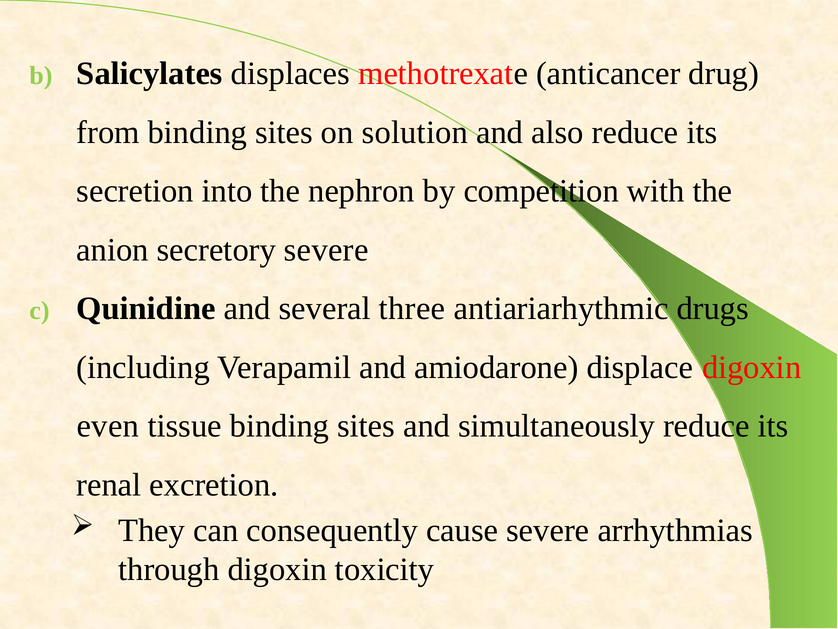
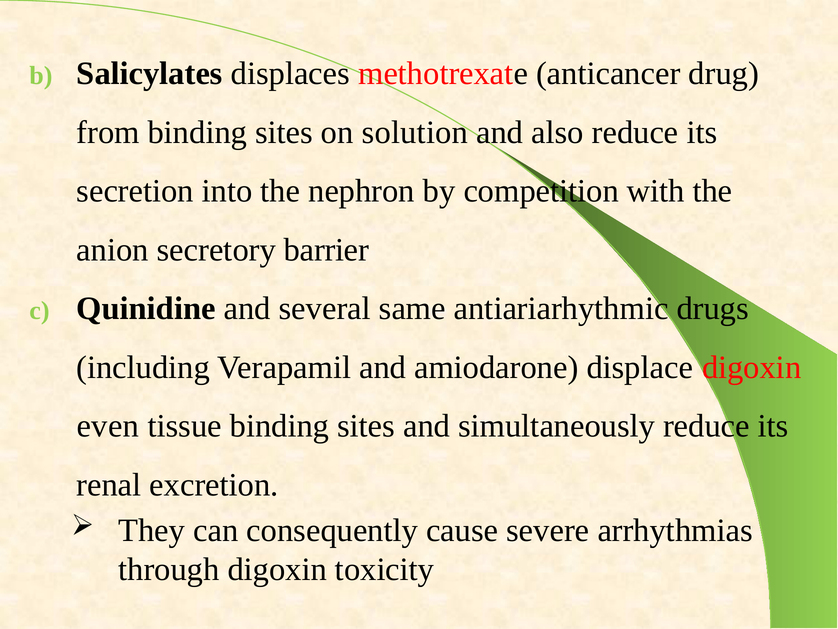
secretory severe: severe -> barrier (326, 250)
three: three -> same (412, 308)
